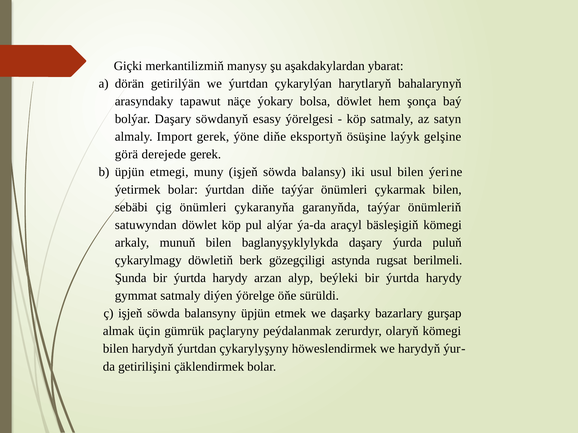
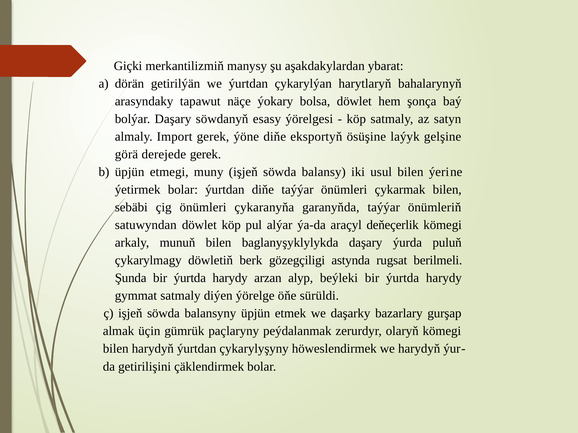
bäsleşigiň: bäsleşigiň -> deňeçerlik (393, 225)
